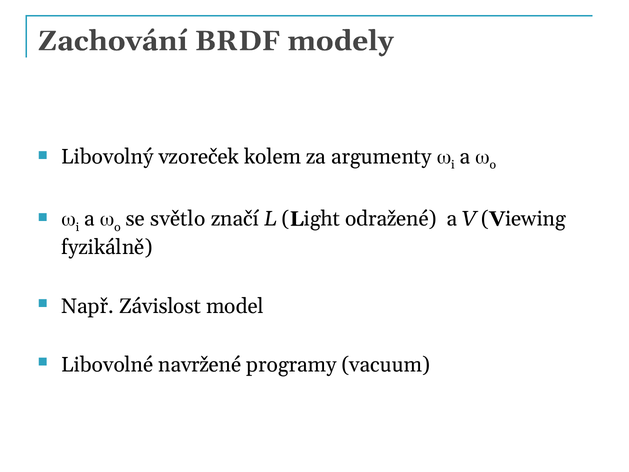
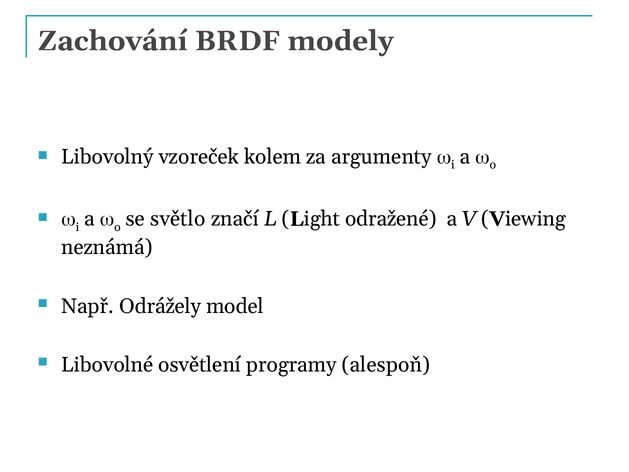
fyzikálně: fyzikálně -> neznámá (107, 247)
Závislost: Závislost -> Odrážely (160, 306)
navržené: navržené -> osvětlení (200, 365)
vacuum: vacuum -> alespoň (386, 365)
